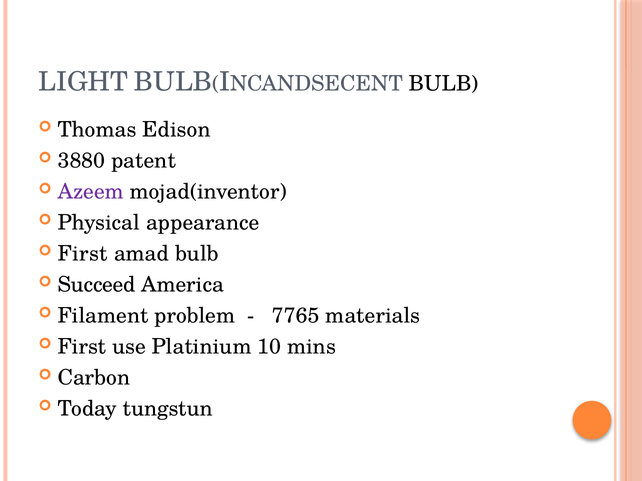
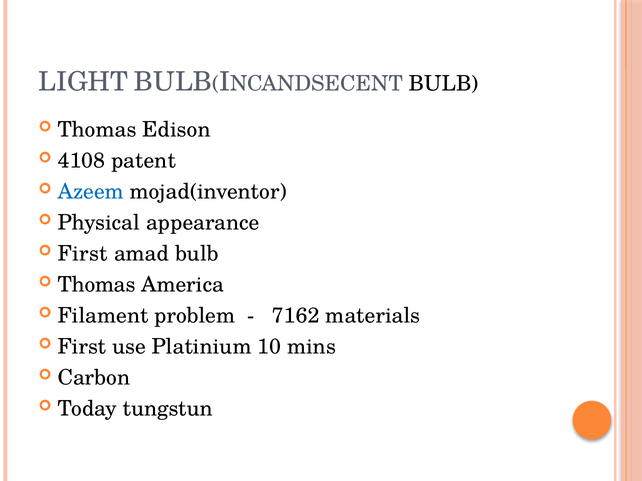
3880: 3880 -> 4108 (81, 161)
Azeem colour: purple -> blue (91, 192)
Succeed: Succeed -> Thomas (97, 285)
7765: 7765 -> 7162 (296, 316)
